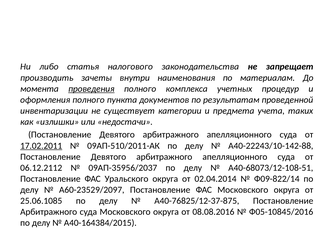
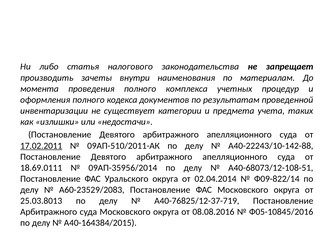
проведения underline: present -> none (91, 89)
пункта: пункта -> кодекса (122, 100)
06.12.2112: 06.12.2112 -> 18.69.0111 (41, 168)
09АП-35956/2037: 09АП-35956/2037 -> 09АП-35956/2014 (123, 168)
А60-23529/2097: А60-23529/2097 -> А60-23529/2083 (92, 190)
25.06.1085: 25.06.1085 -> 25.03.8013 (41, 201)
А40-76825/12-37-875: А40-76825/12-37-875 -> А40-76825/12-37-719 (197, 201)
